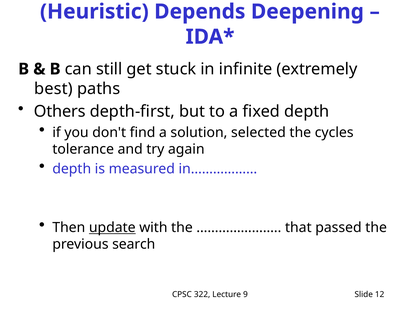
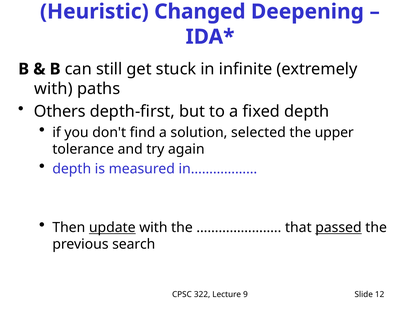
Depends: Depends -> Changed (200, 12)
best: best -> with (53, 89)
cycles: cycles -> upper (334, 132)
passed underline: none -> present (338, 228)
